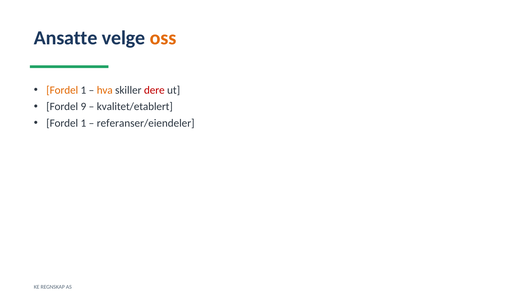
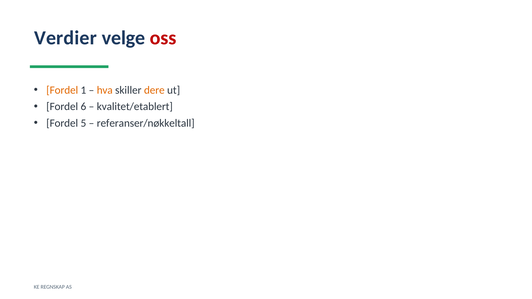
Ansatte: Ansatte -> Verdier (65, 38)
oss colour: orange -> red (163, 38)
dere colour: red -> orange (154, 90)
9: 9 -> 6 (83, 107)
1: 1 -> 5 (83, 123)
referanser/eiendeler: referanser/eiendeler -> referanser/nøkkeltall (146, 123)
